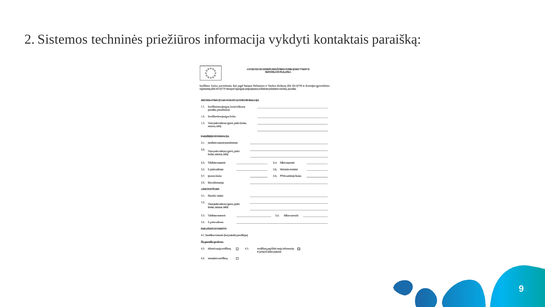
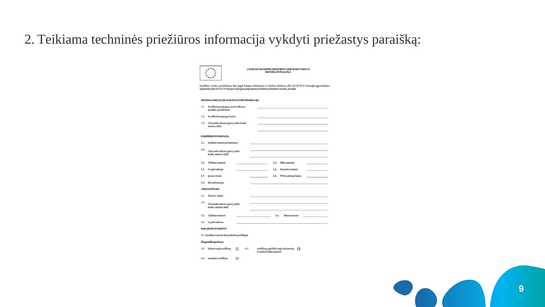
Sistemos: Sistemos -> Teikiama (63, 39)
kontaktais: kontaktais -> priežastys (341, 39)
